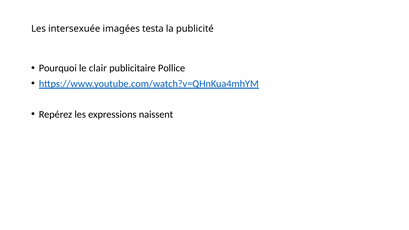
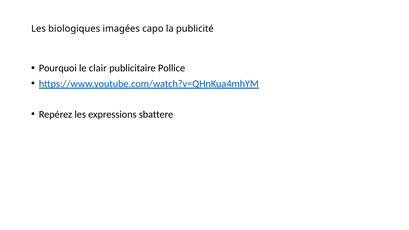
intersexuée: intersexuée -> biologiques (74, 29)
testa: testa -> capo (153, 29)
naissent: naissent -> sbattere (156, 114)
